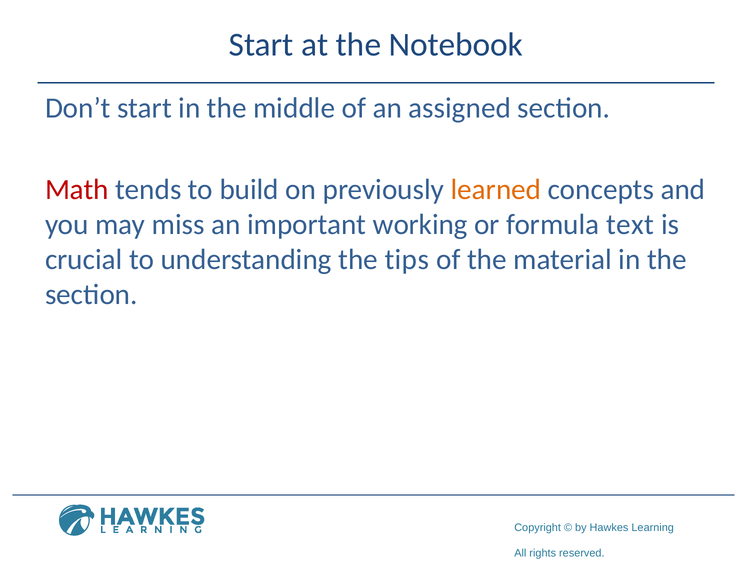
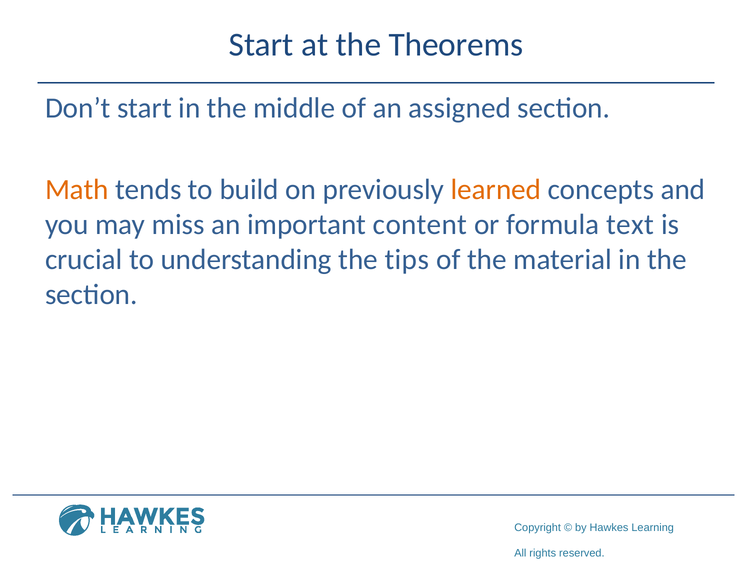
Notebook: Notebook -> Theorems (456, 45)
Math colour: red -> orange (77, 190)
working: working -> content (420, 225)
